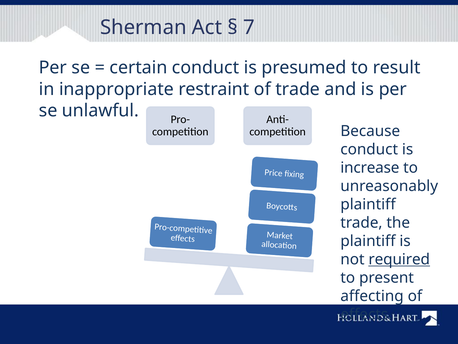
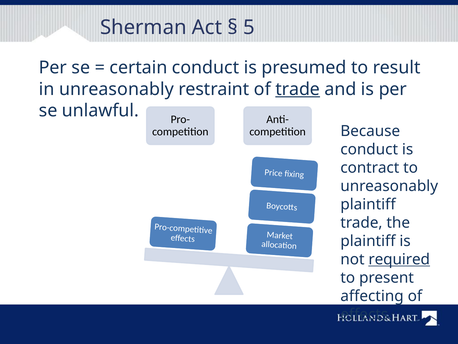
7: 7 -> 5 (249, 27)
in inappropriate: inappropriate -> unreasonably (116, 89)
trade underline: none -> present (298, 89)
increase: increase -> contract (370, 167)
